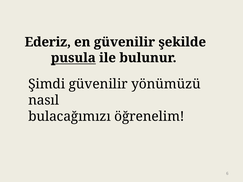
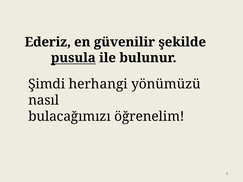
Şimdi güvenilir: güvenilir -> herhangi (98, 84)
